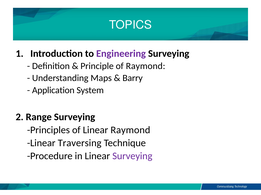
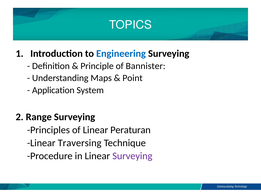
Engineering colour: purple -> blue (121, 54)
of Raymond: Raymond -> Bannister (146, 66)
Barry: Barry -> Point (133, 78)
Linear Raymond: Raymond -> Peraturan (131, 131)
